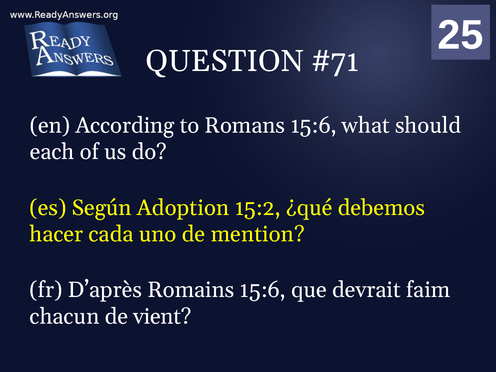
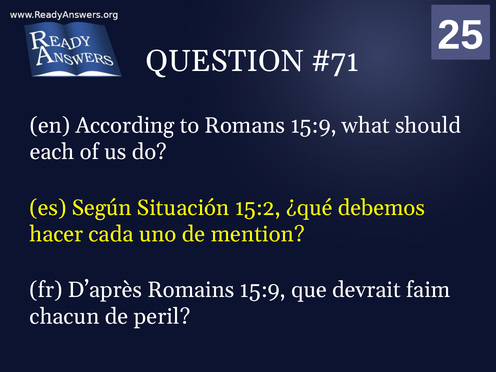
Romans 15:6: 15:6 -> 15:9 (314, 125)
Adoption: Adoption -> Situación (183, 208)
Romains 15:6: 15:6 -> 15:9 (263, 290)
vient: vient -> peril (162, 317)
